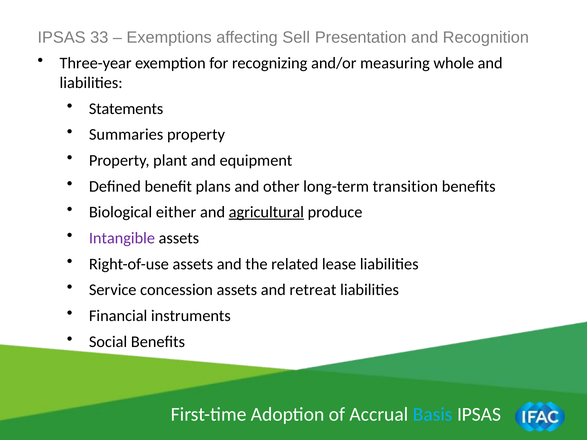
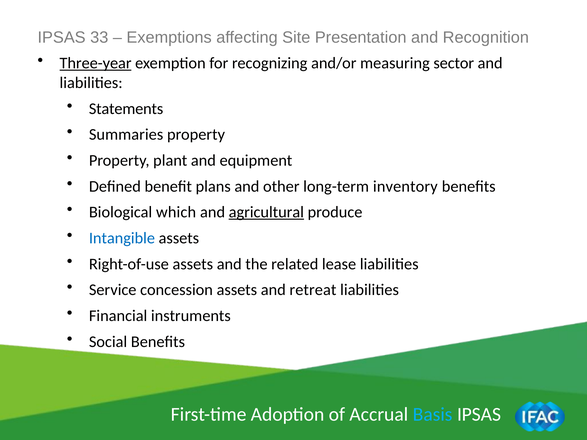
Sell: Sell -> Site (296, 37)
Three-year underline: none -> present (96, 63)
whole: whole -> sector (454, 63)
transition: transition -> inventory (405, 186)
either: either -> which (176, 212)
Intangible colour: purple -> blue (122, 238)
